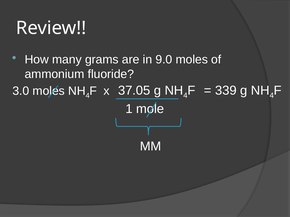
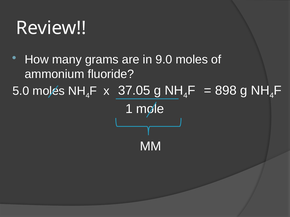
339: 339 -> 898 (226, 91)
3.0: 3.0 -> 5.0 (21, 91)
